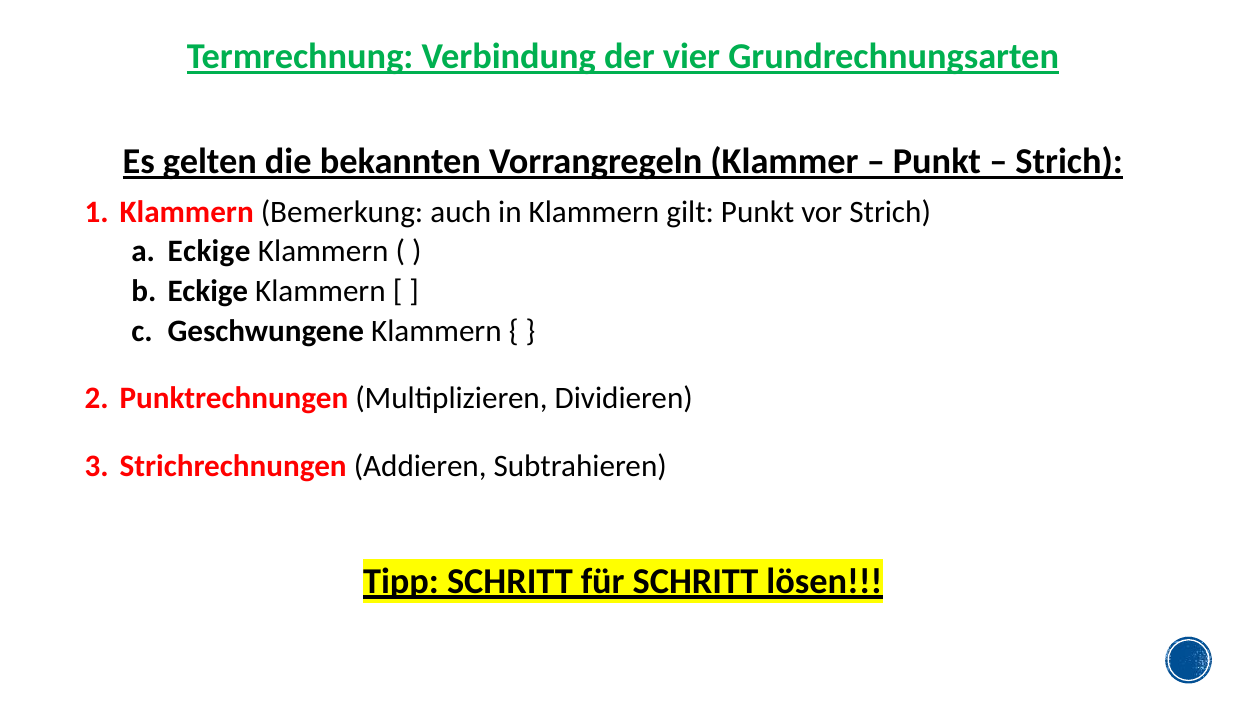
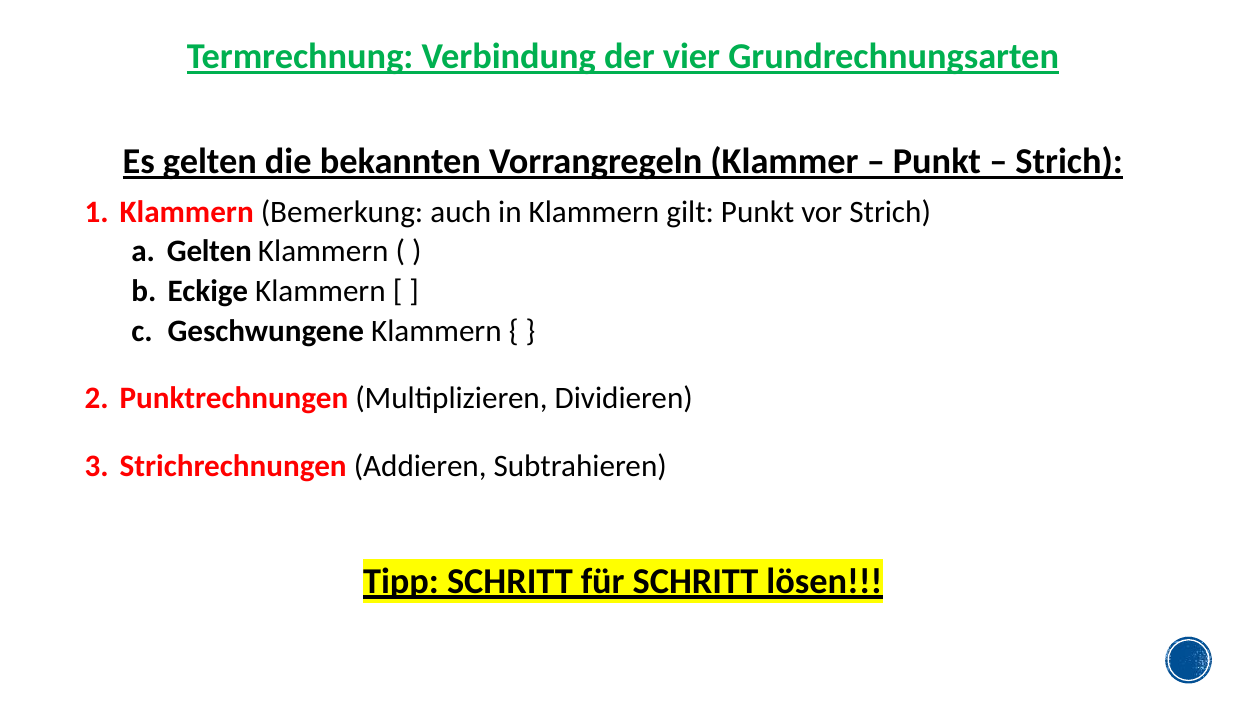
Eckige: Eckige -> Gelten (209, 252)
